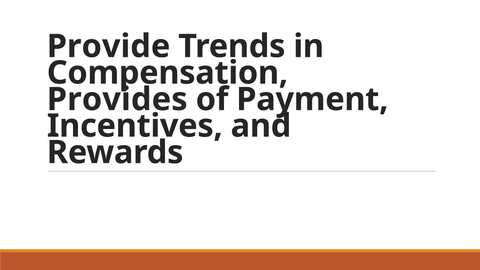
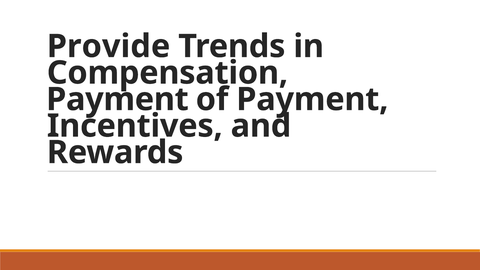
Provides: Provides -> Payment (117, 99)
